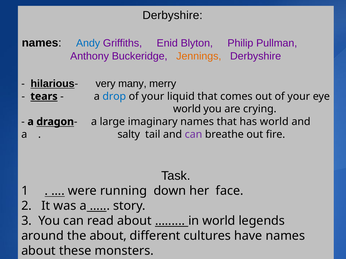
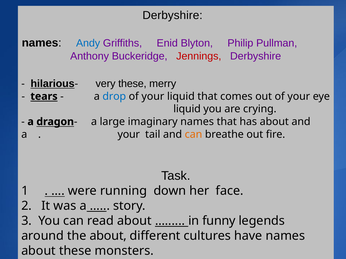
Jennings colour: orange -> red (199, 56)
very many: many -> these (132, 84)
world: world -> liquid (187, 109)
has world: world -> about (274, 122)
salty: salty -> your (129, 135)
can colour: purple -> orange (193, 135)
in world: world -> funny (219, 221)
